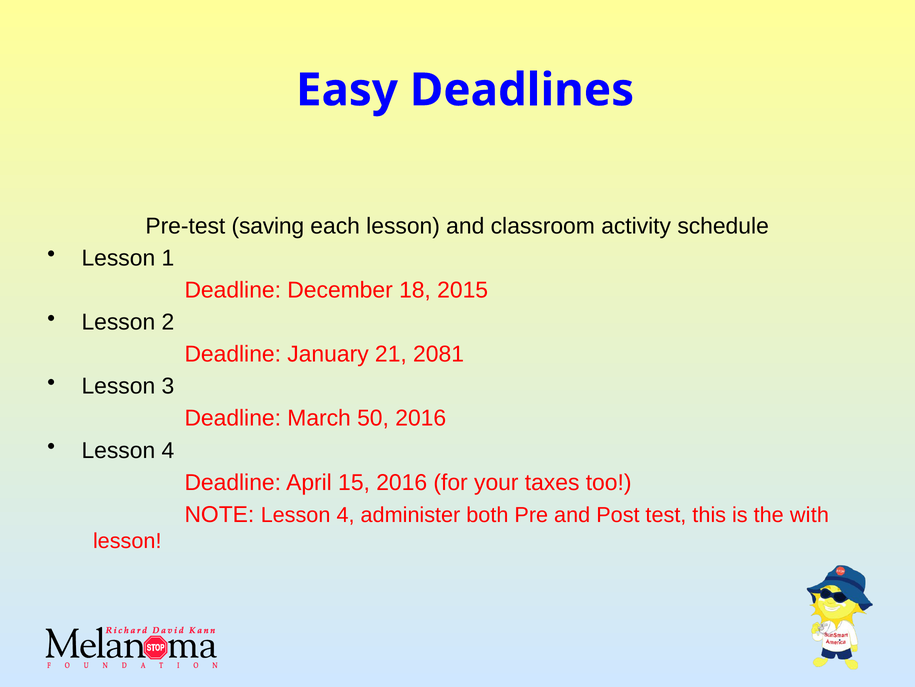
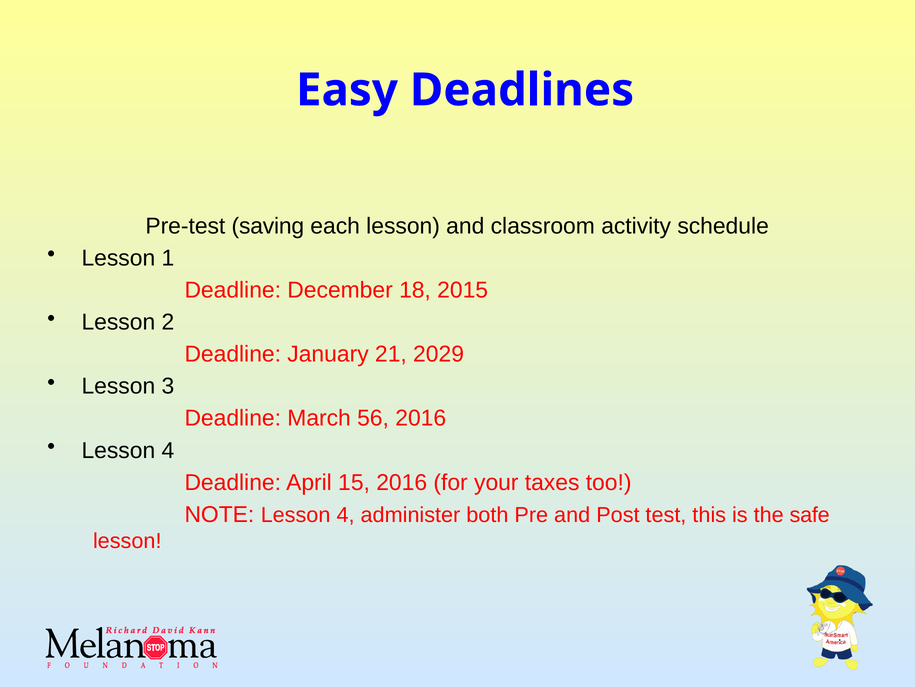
2081: 2081 -> 2029 (439, 354)
50: 50 -> 56 (373, 418)
with: with -> safe (810, 514)
